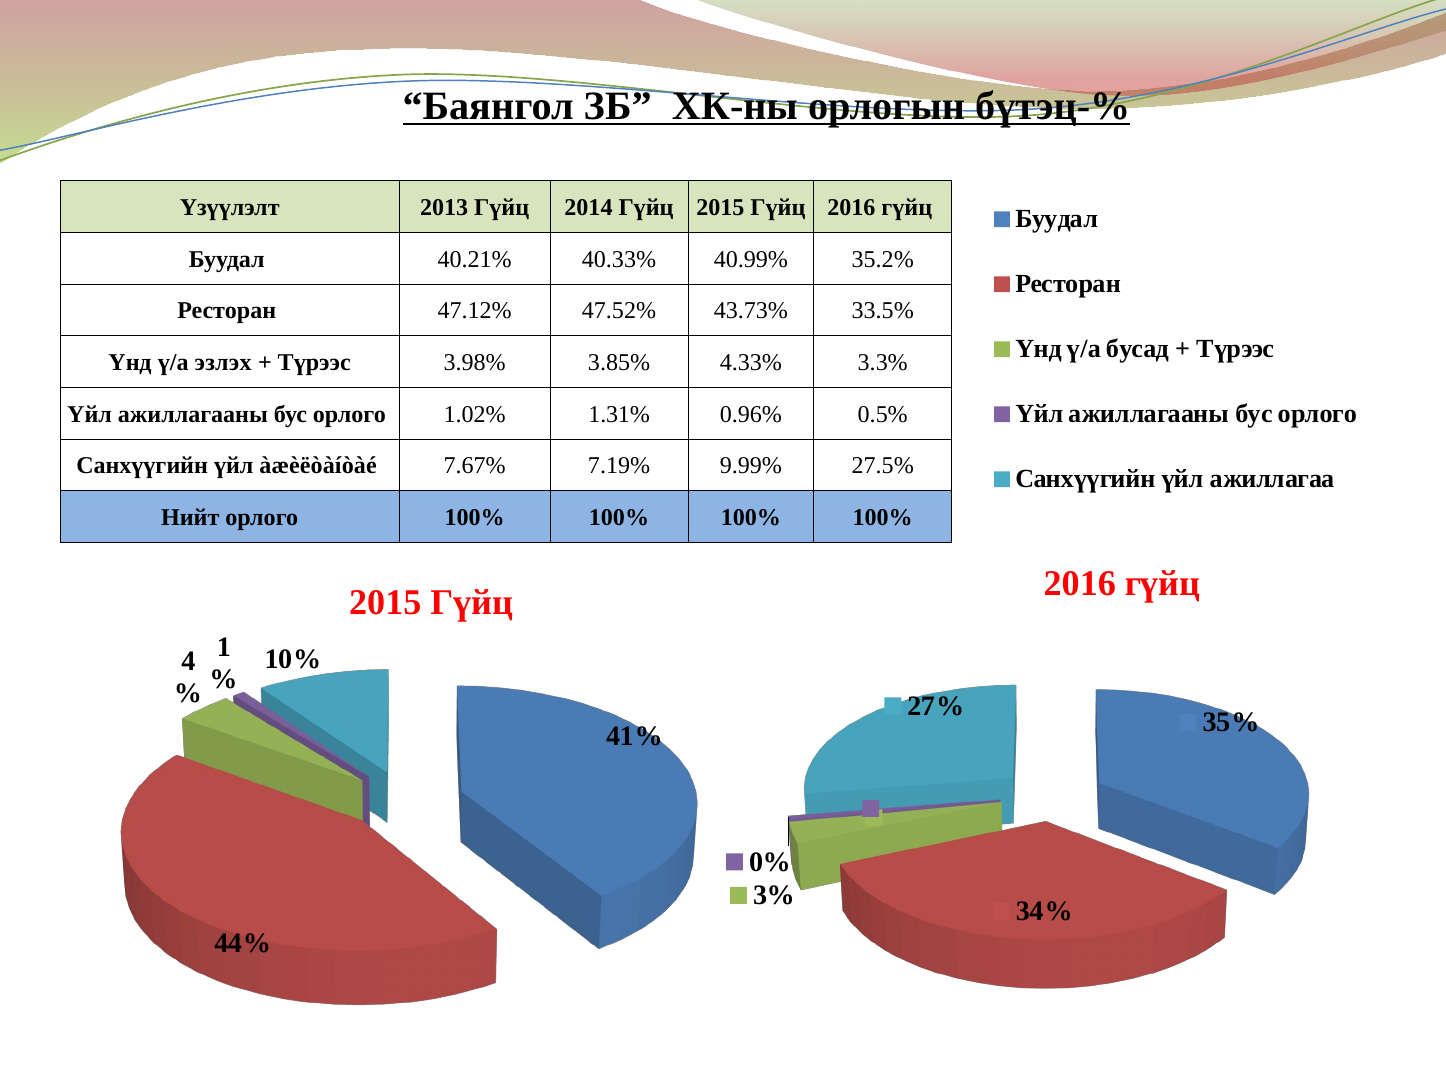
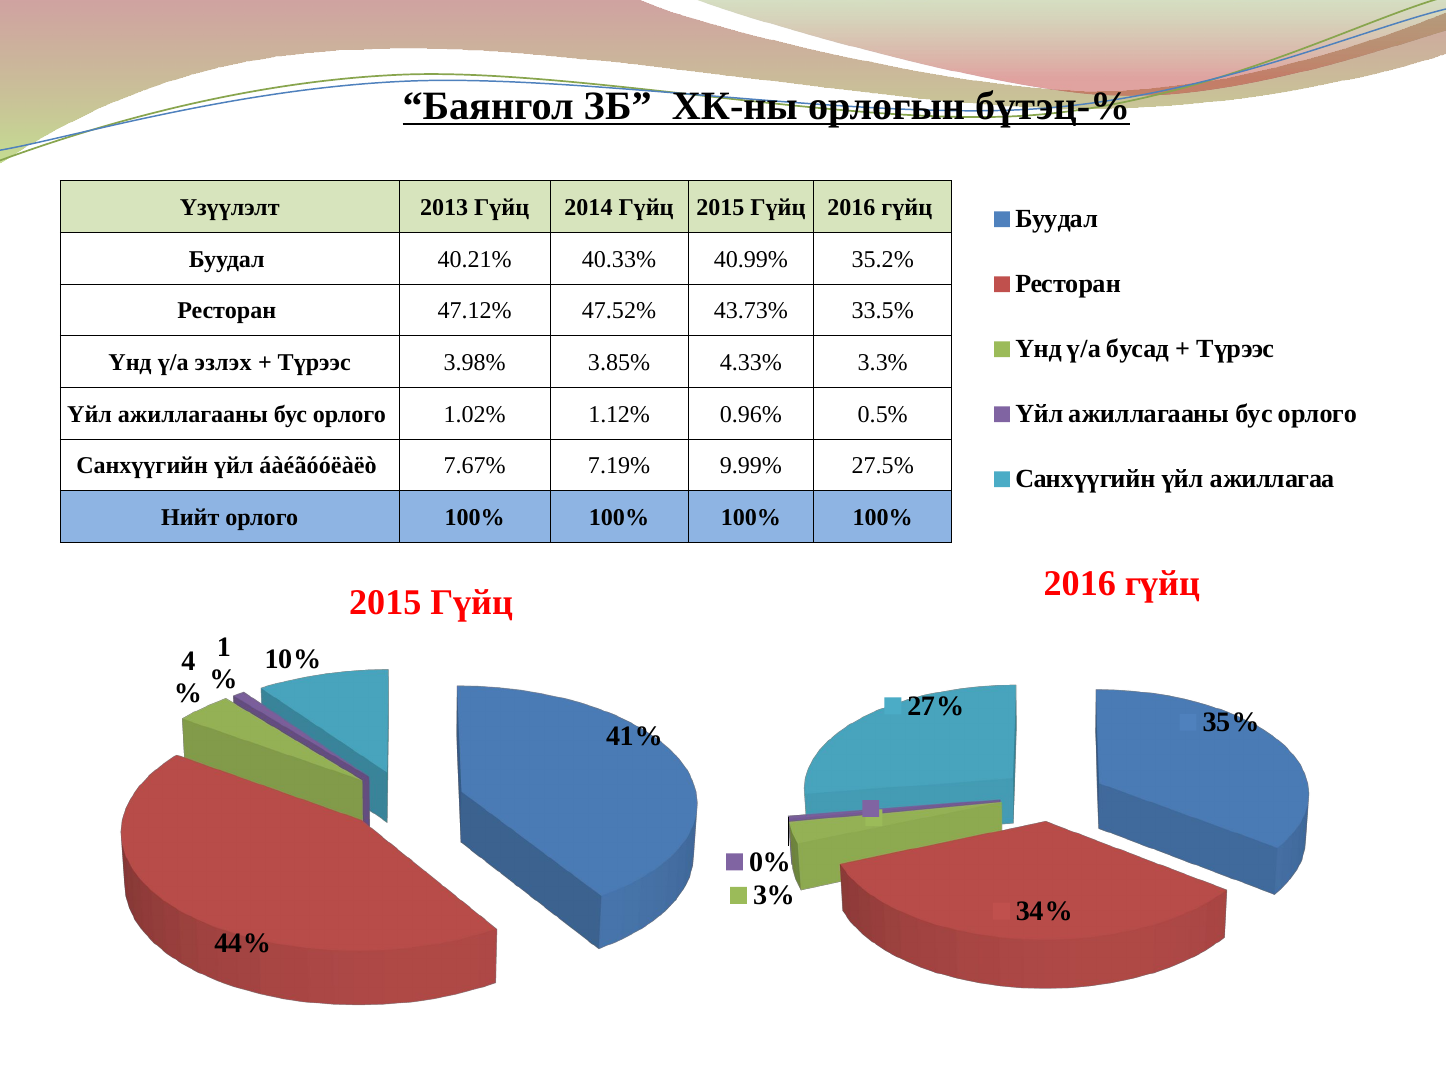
1.31%: 1.31% -> 1.12% (619, 414)
àæèëòàíòàé: àæèëòàíòàé -> áàéãóóëàëò (318, 466)
